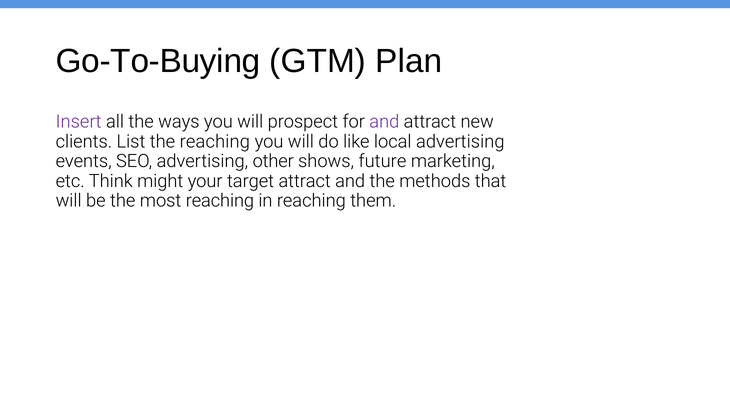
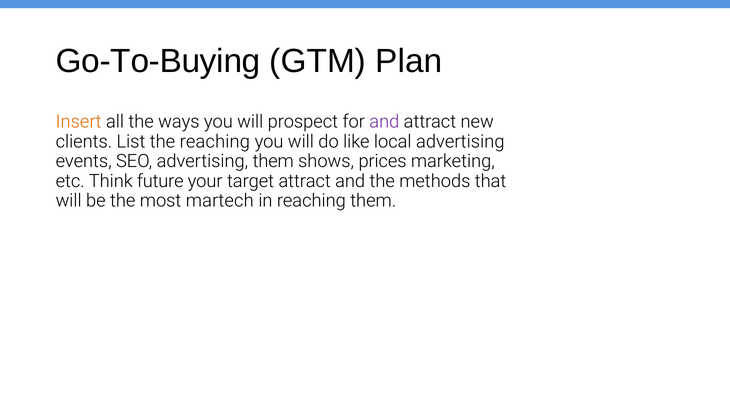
Insert colour: purple -> orange (79, 122)
advertising other: other -> them (273, 161)
future: future -> prices (383, 161)
might: might -> future (160, 181)
most reaching: reaching -> martech (220, 201)
